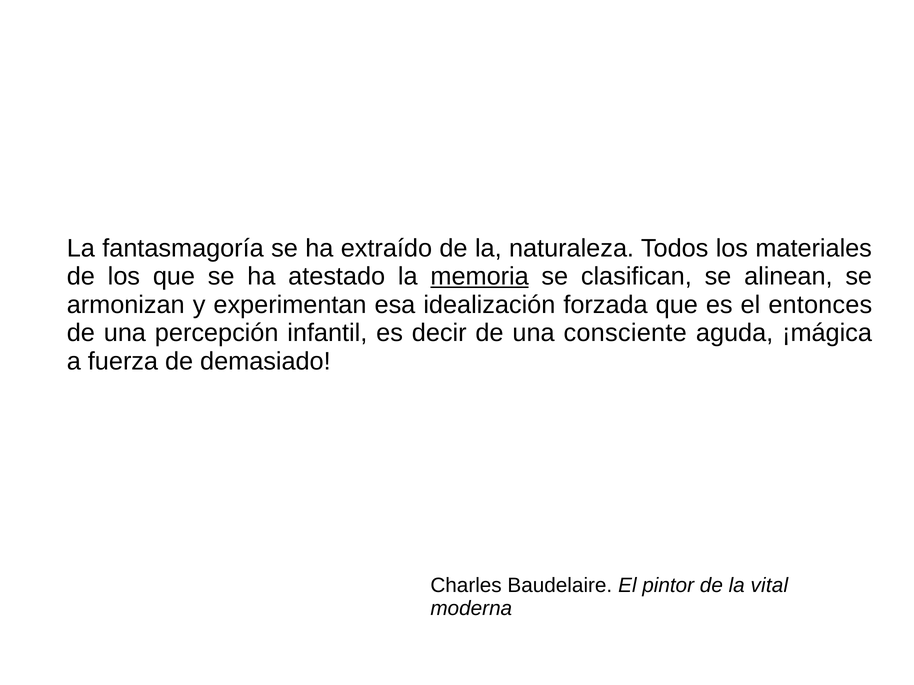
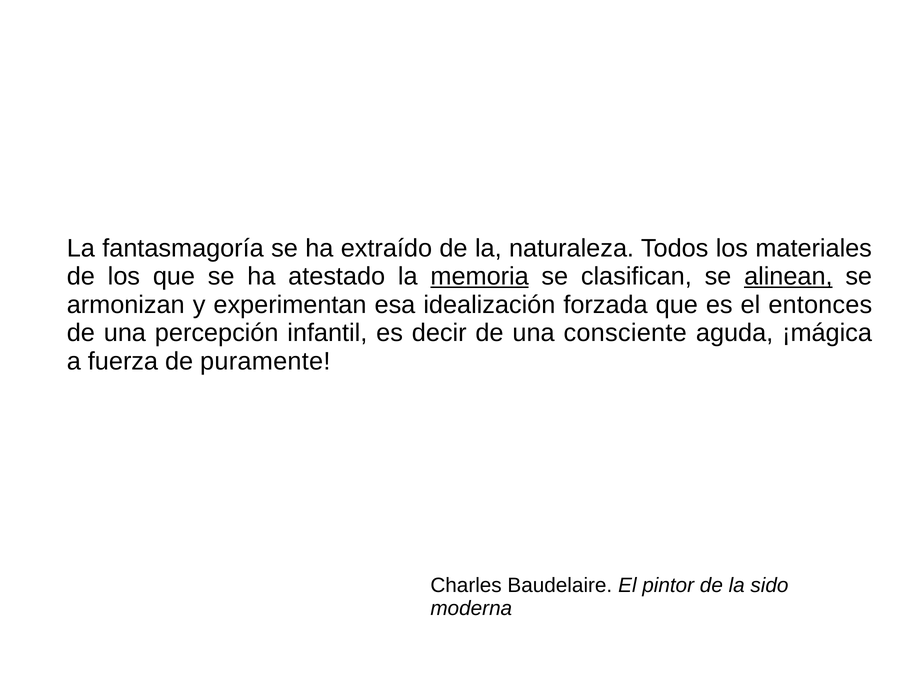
alinean underline: none -> present (788, 277)
demasiado: demasiado -> puramente (265, 362)
vital: vital -> sido (769, 586)
